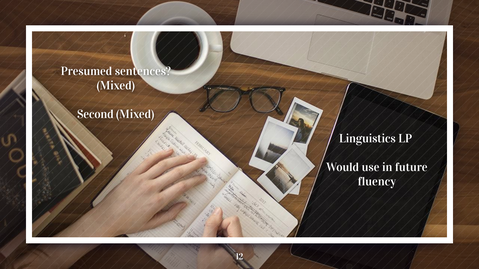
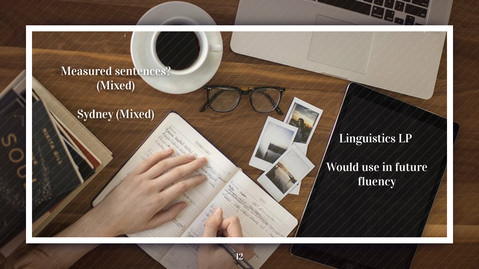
Presumed: Presumed -> Measured (86, 71)
Second: Second -> Sydney (95, 114)
